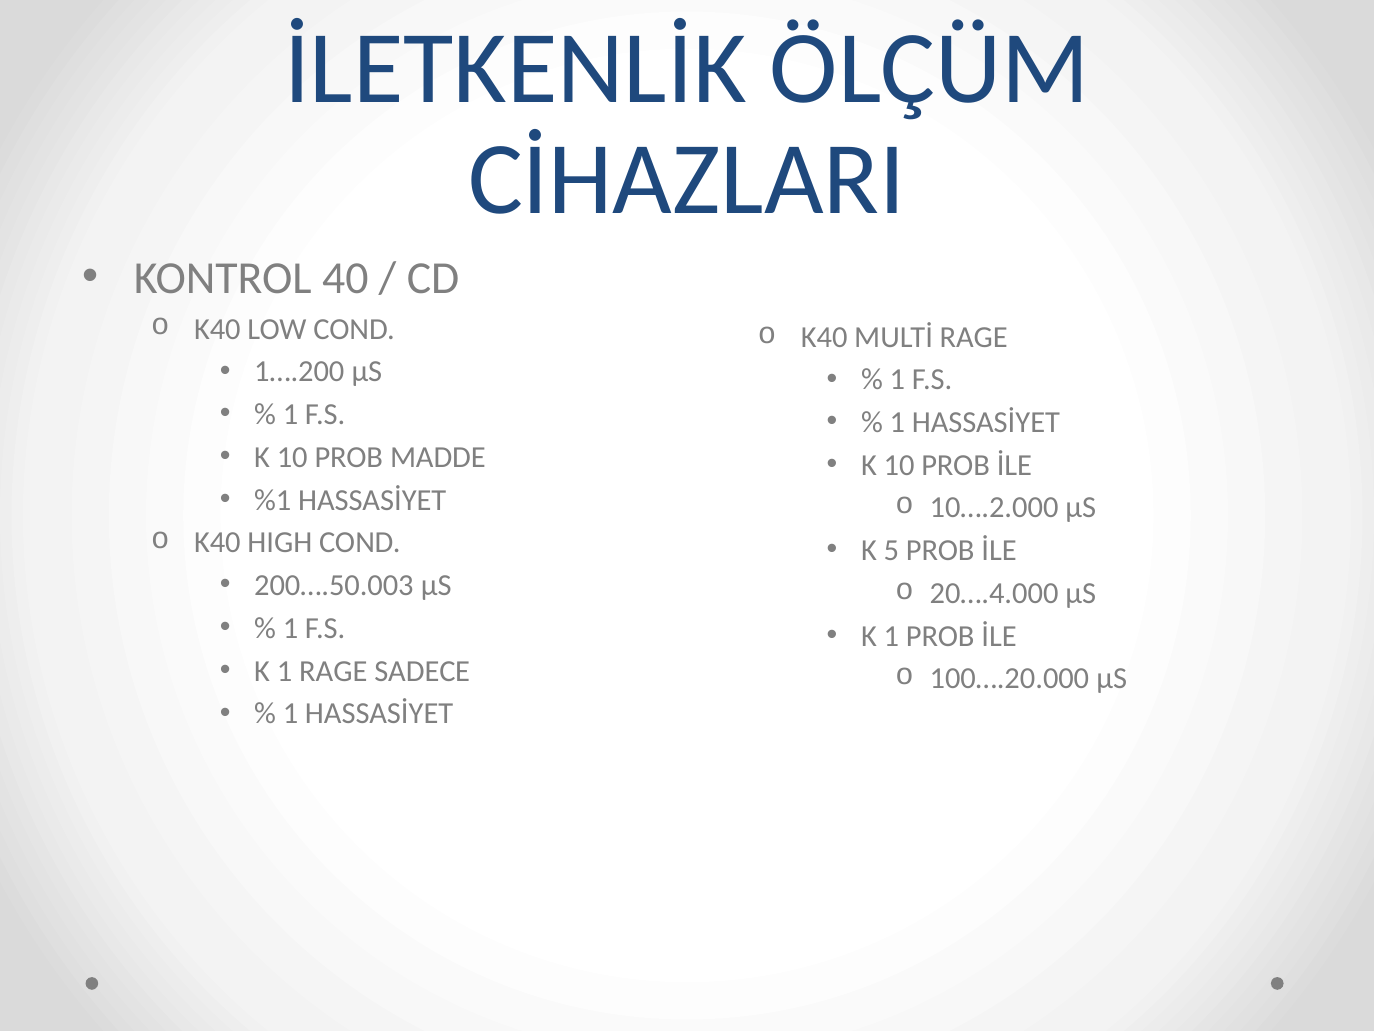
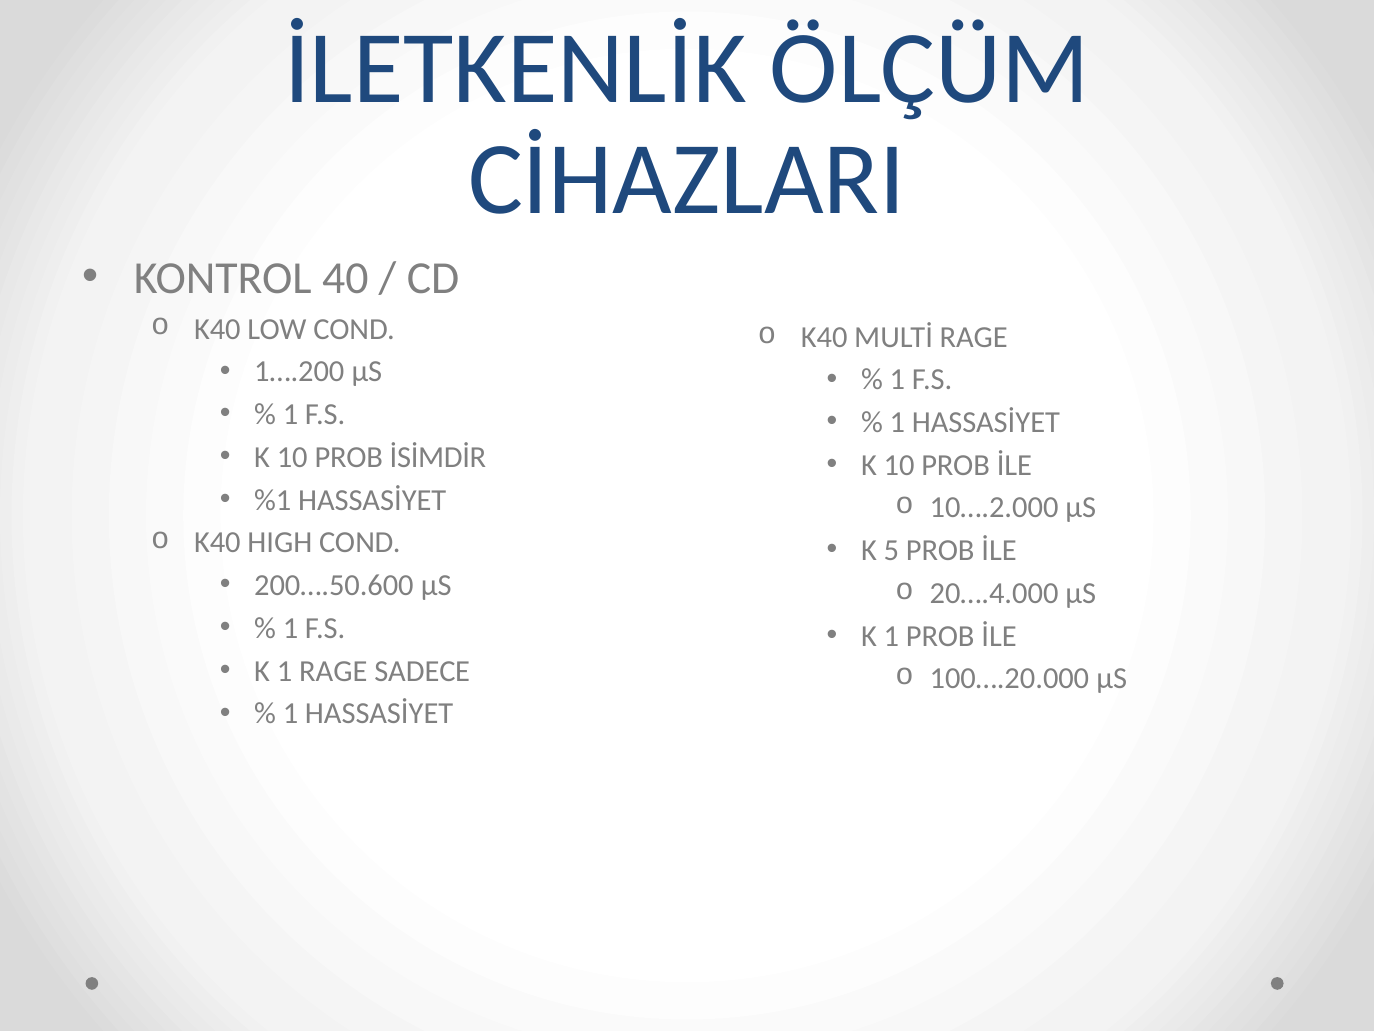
MADDE: MADDE -> İSİMDİR (438, 457)
200….50.003: 200….50.003 -> 200….50.600 (334, 585)
